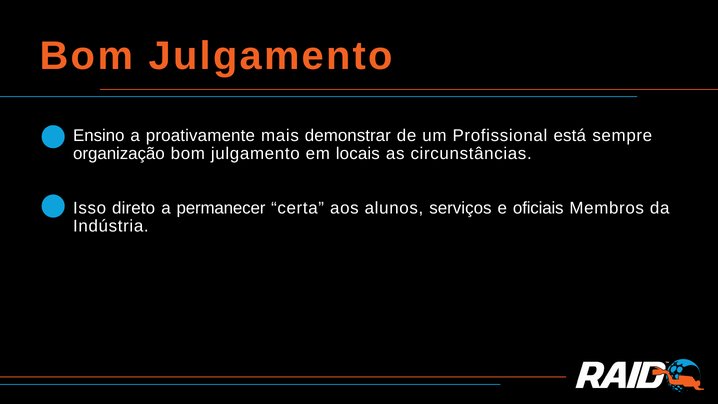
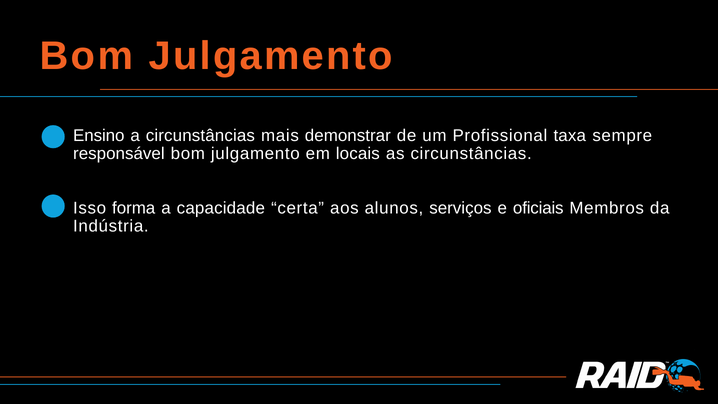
a proativamente: proativamente -> circunstâncias (200, 136)
está: está -> taxa (570, 136)
organização: organização -> responsável (119, 154)
direto: direto -> forma (134, 208)
permanecer: permanecer -> capacidade (221, 208)
